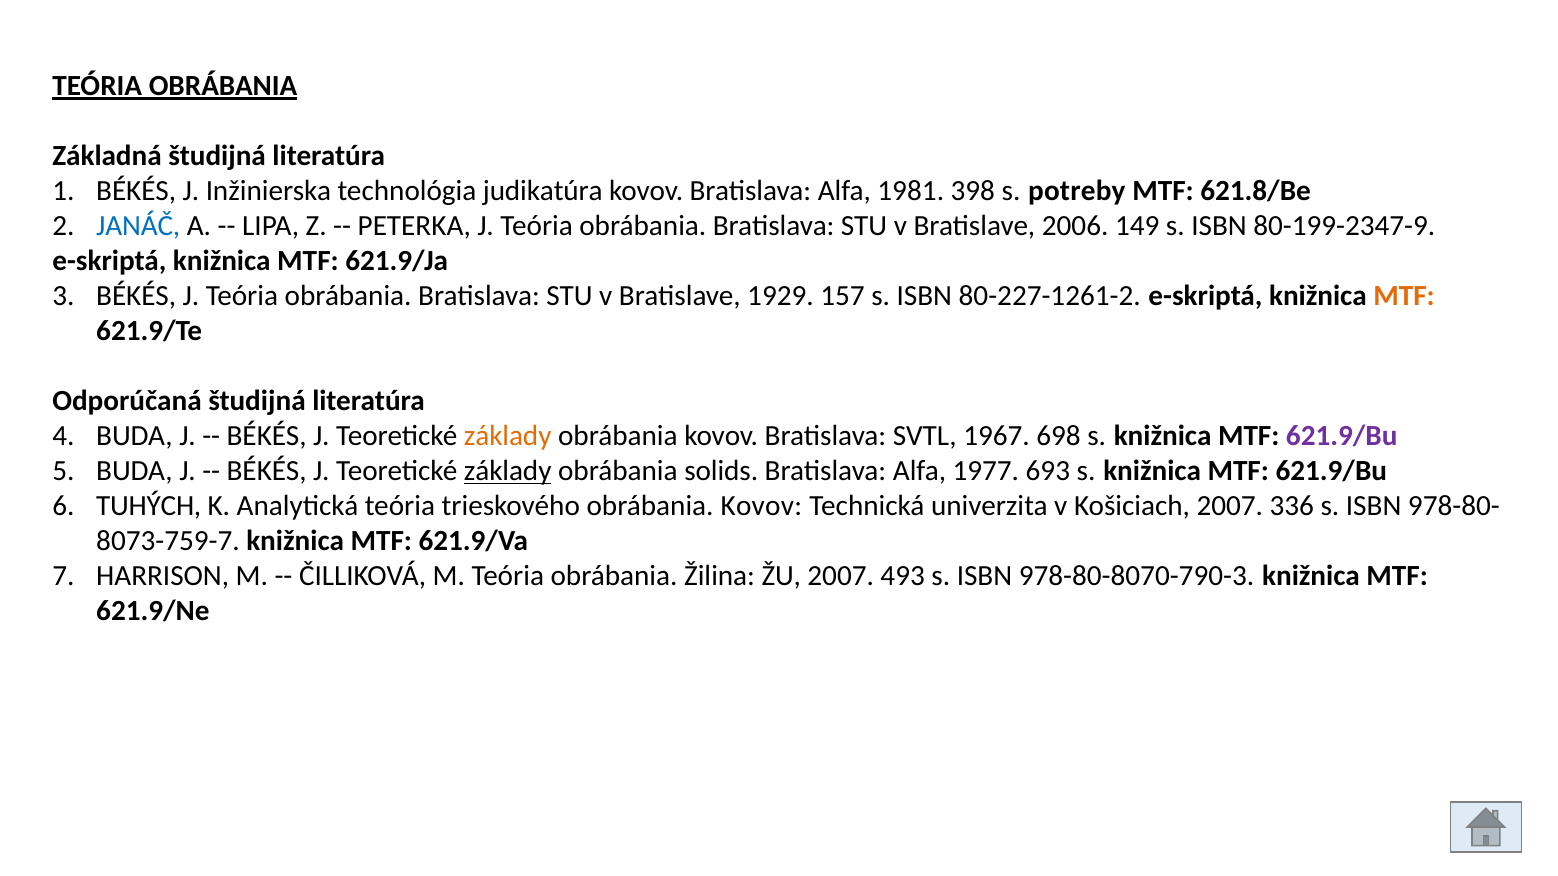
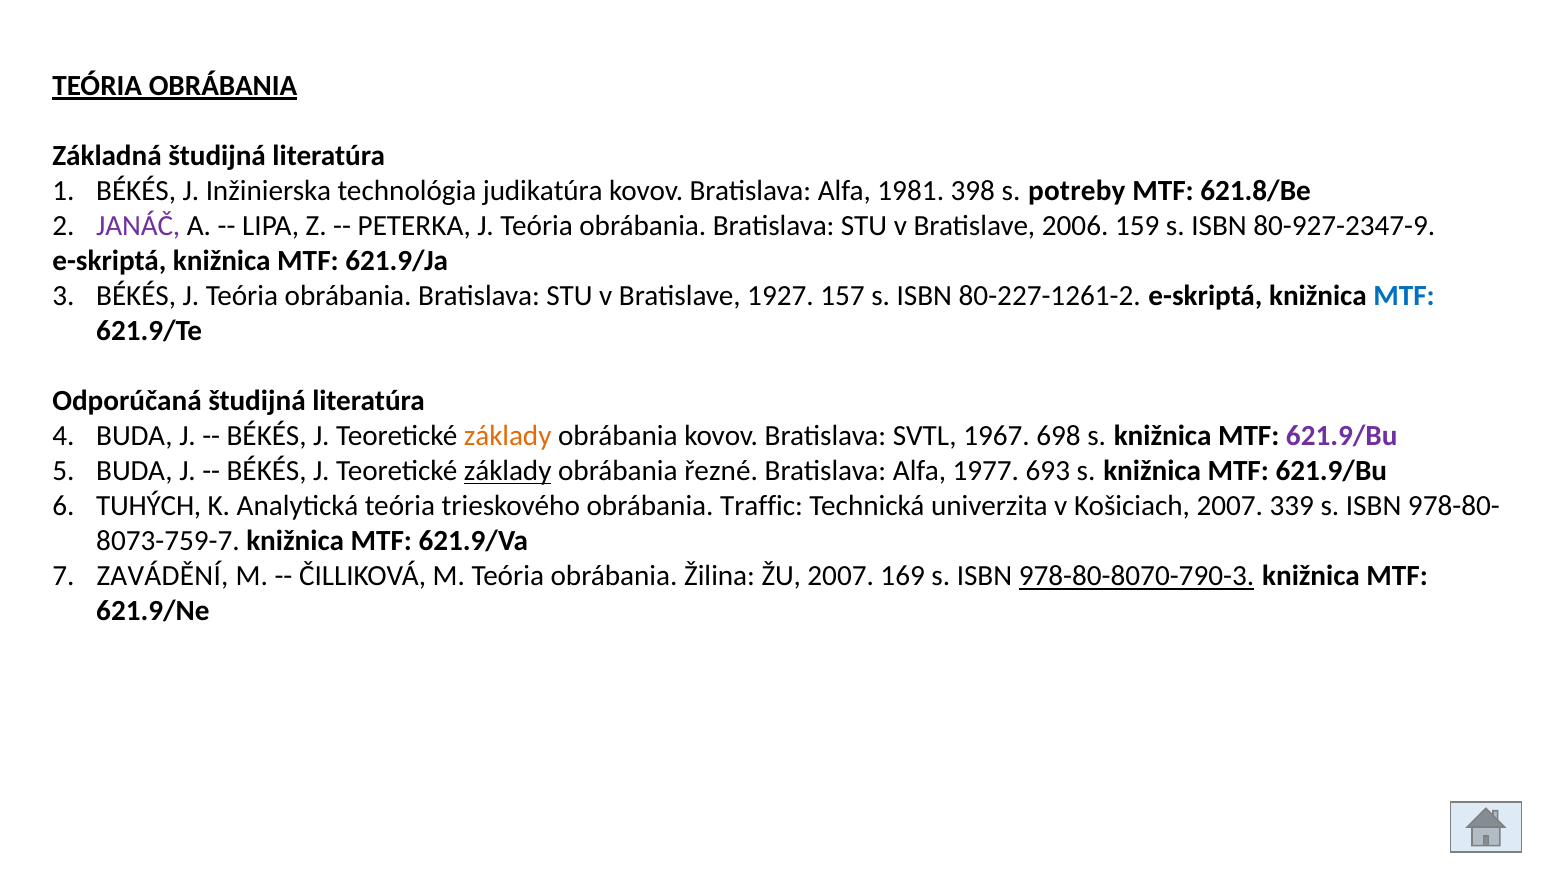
JANÁČ colour: blue -> purple (138, 226)
149: 149 -> 159 (1137, 226)
80-199-2347-9: 80-199-2347-9 -> 80-927-2347-9 (1344, 226)
1929: 1929 -> 1927 (780, 296)
MTF colour: orange -> blue (1404, 296)
solids: solids -> řezné (721, 471)
trieskového obrábania Kovov: Kovov -> Traffic (762, 506)
336: 336 -> 339 (1292, 506)
HARRISON: HARRISON -> ZAVÁDĚNÍ (163, 576)
493: 493 -> 169 (903, 576)
978-80-8070-790-3 underline: none -> present (1137, 576)
